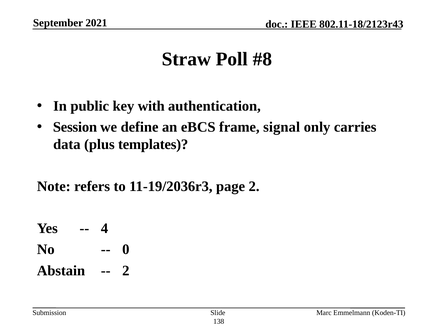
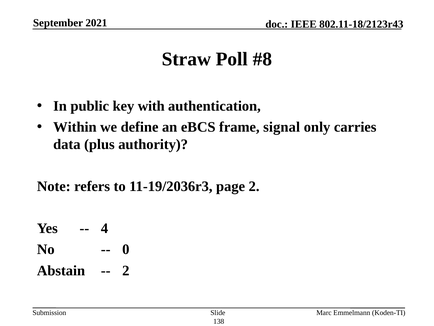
Session: Session -> Within (75, 127)
templates: templates -> authority (153, 144)
